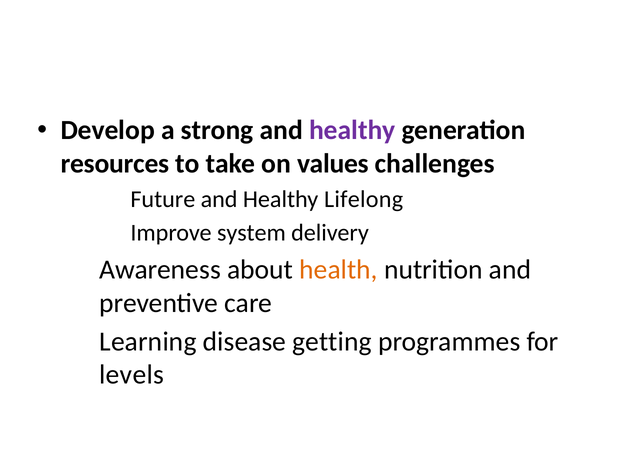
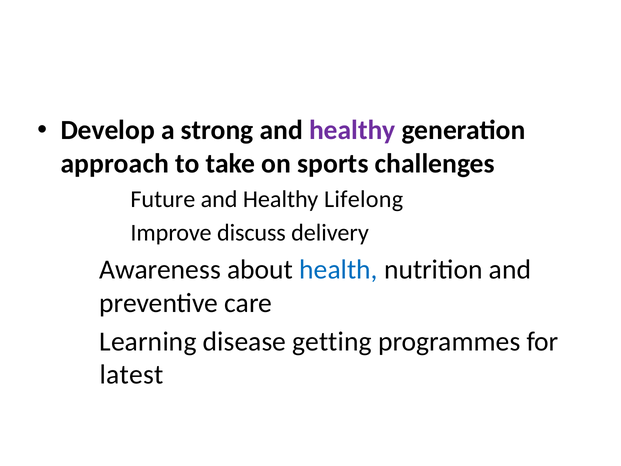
resources: resources -> approach (115, 163)
values: values -> sports (333, 163)
system: system -> discuss (251, 233)
health colour: orange -> blue (339, 270)
levels: levels -> latest (132, 375)
